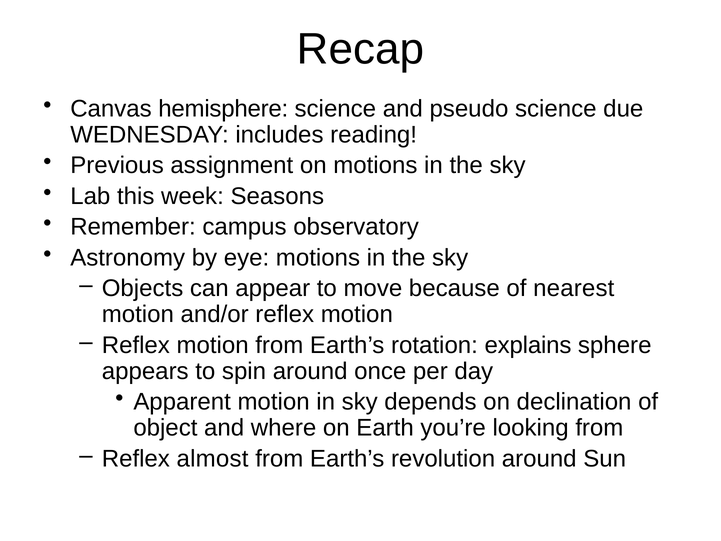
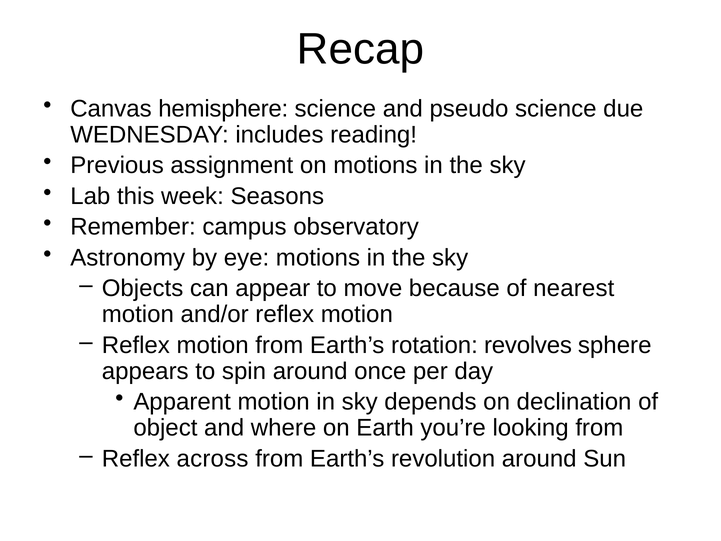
explains: explains -> revolves (528, 345)
almost: almost -> across (213, 458)
